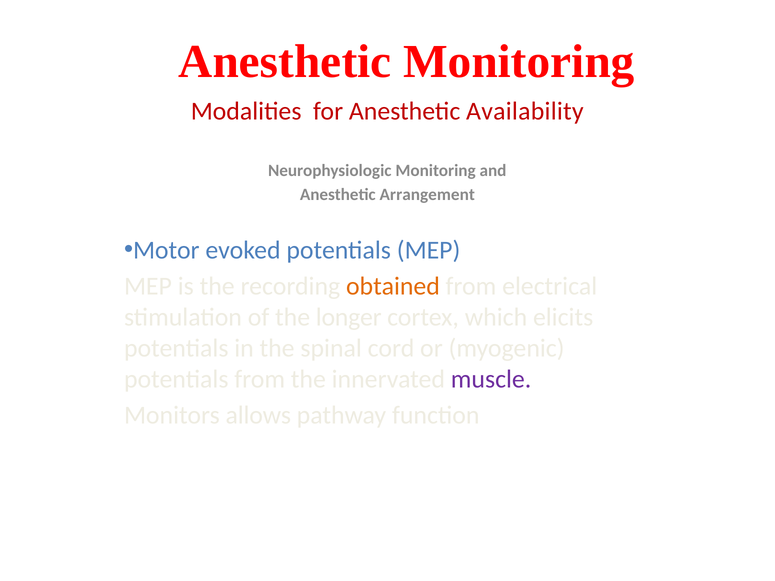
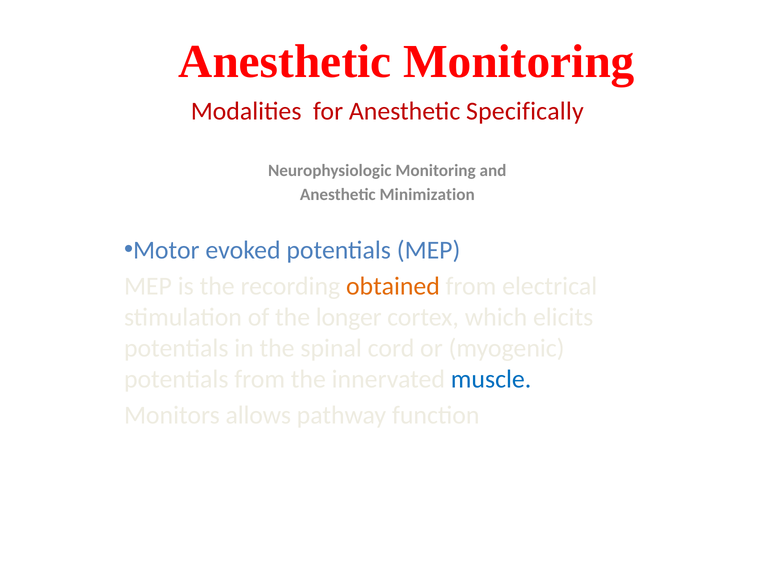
Availability: Availability -> Specifically (525, 112)
Arrangement: Arrangement -> Minimization (427, 195)
muscle colour: purple -> blue (491, 379)
